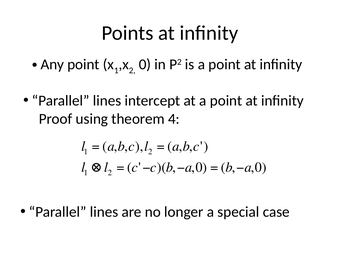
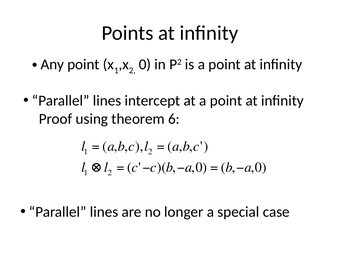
4: 4 -> 6 (174, 119)
